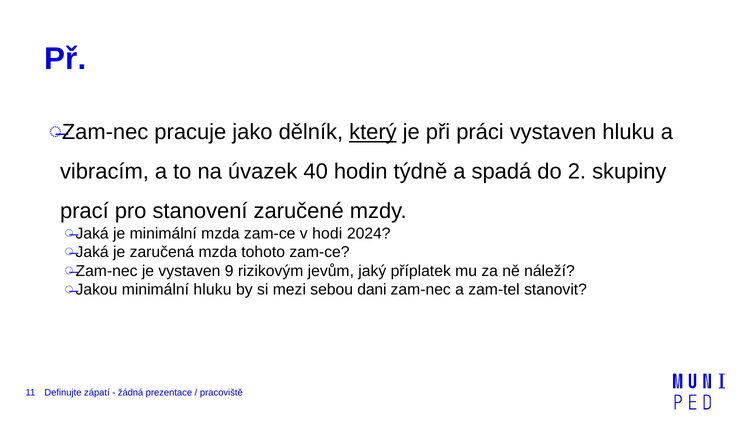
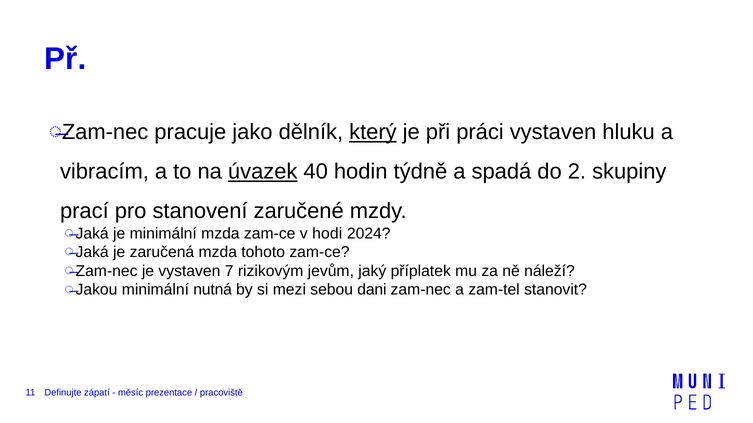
úvazek underline: none -> present (263, 172)
9: 9 -> 7 (229, 271)
minimální hluku: hluku -> nutná (213, 290)
žádná: žádná -> měsíc (131, 393)
